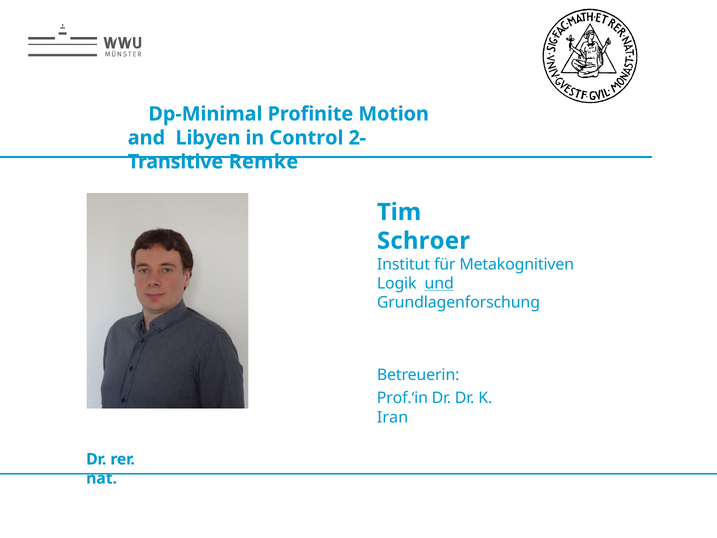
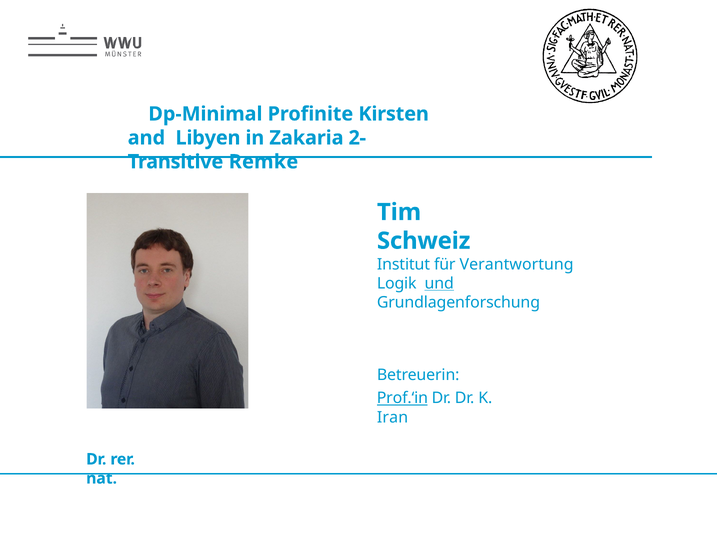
Motion: Motion -> Kirsten (394, 114)
Control: Control -> Zakaria (306, 138)
Schroer: Schroer -> Schweiz (424, 241)
Metakognitiven: Metakognitiven -> Verantwortung (517, 264)
Prof.‘in underline: none -> present (402, 398)
